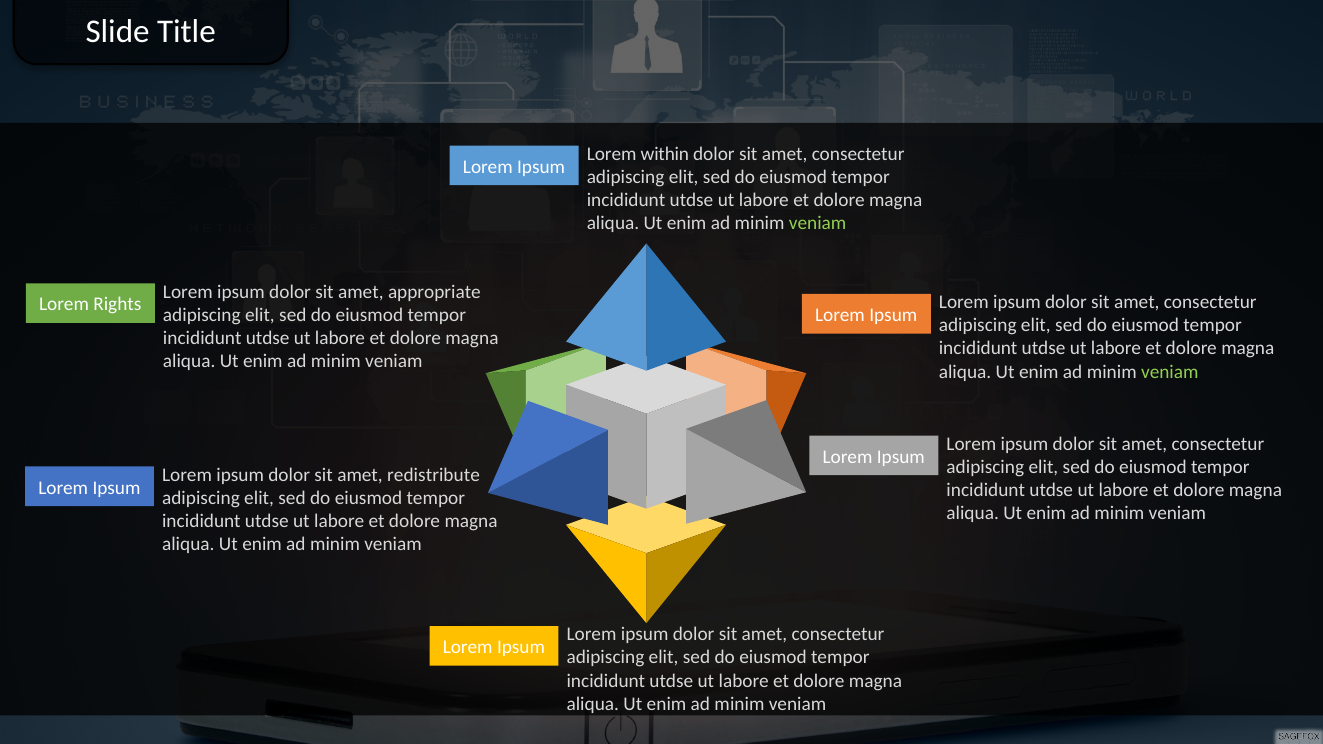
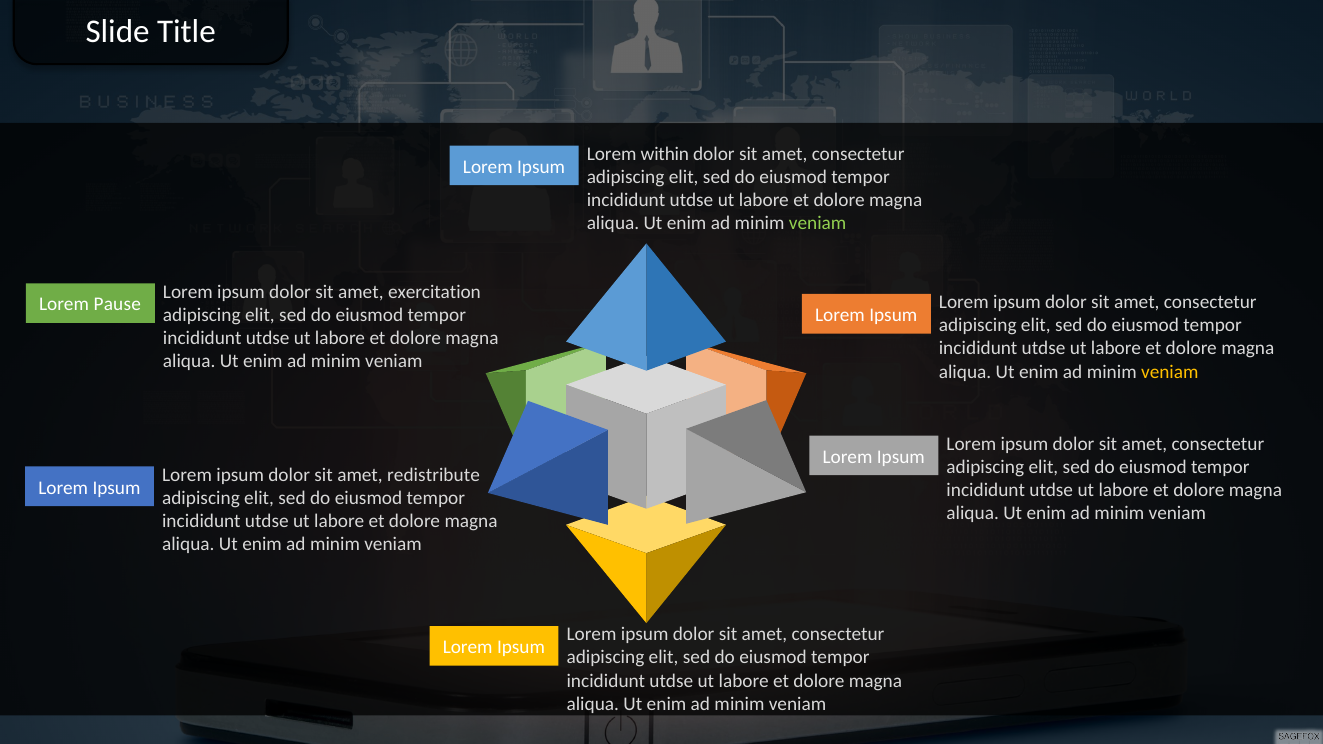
appropriate: appropriate -> exercitation (434, 292)
Rights: Rights -> Pause (117, 305)
veniam colour: light green -> yellow (1170, 372)
